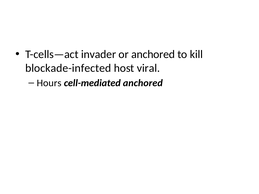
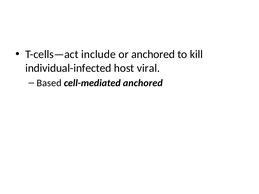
invader: invader -> include (98, 54)
blockade-infected: blockade-infected -> individual-infected (68, 68)
Hours: Hours -> Based (49, 83)
